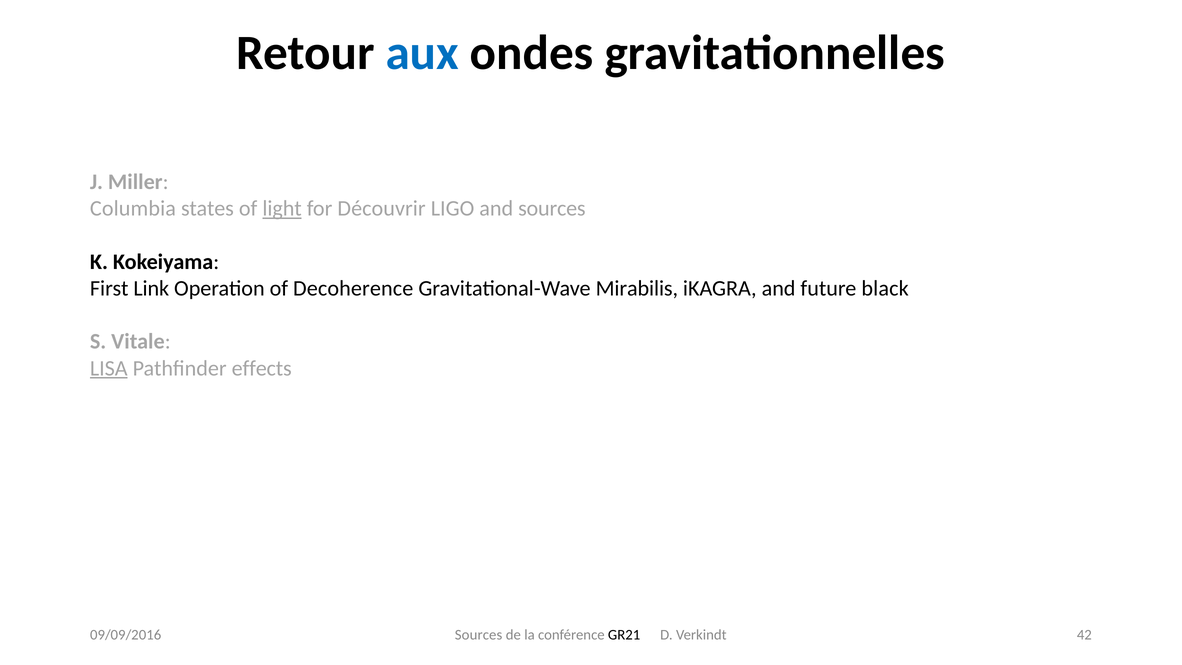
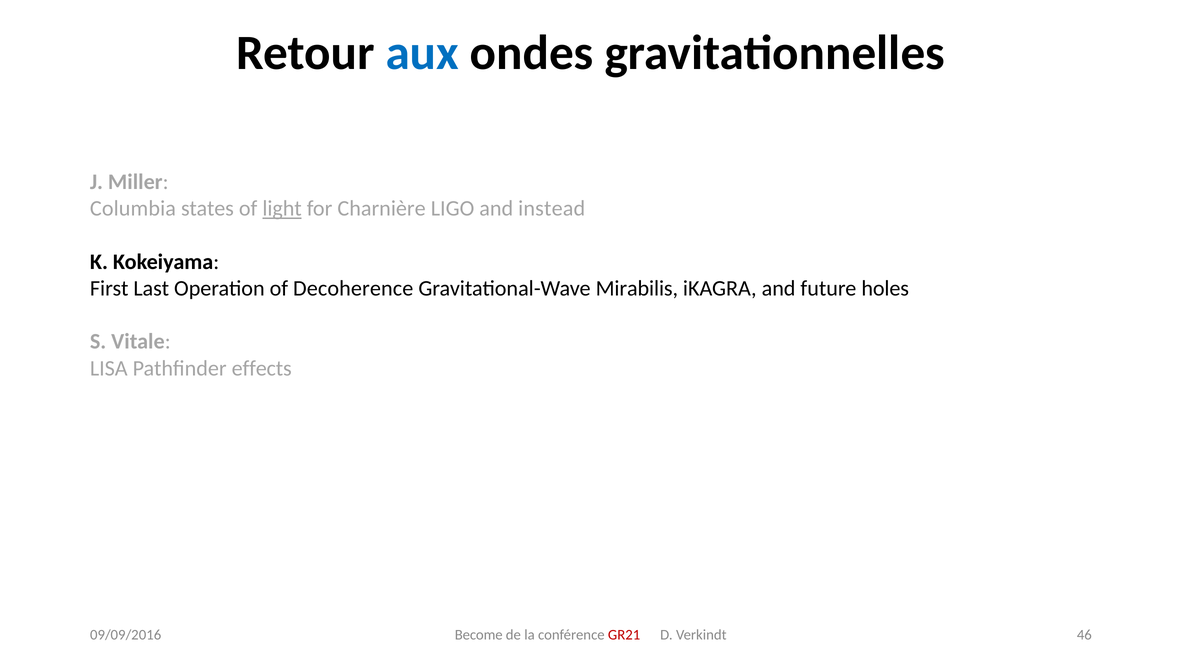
Découvrir: Découvrir -> Charnière (382, 209)
and sources: sources -> instead (552, 209)
Link: Link -> Last (151, 288)
black: black -> holes (885, 288)
LISA underline: present -> none (109, 368)
Sources: Sources -> Become (479, 635)
GR21 colour: black -> red (624, 635)
42: 42 -> 46 (1084, 635)
